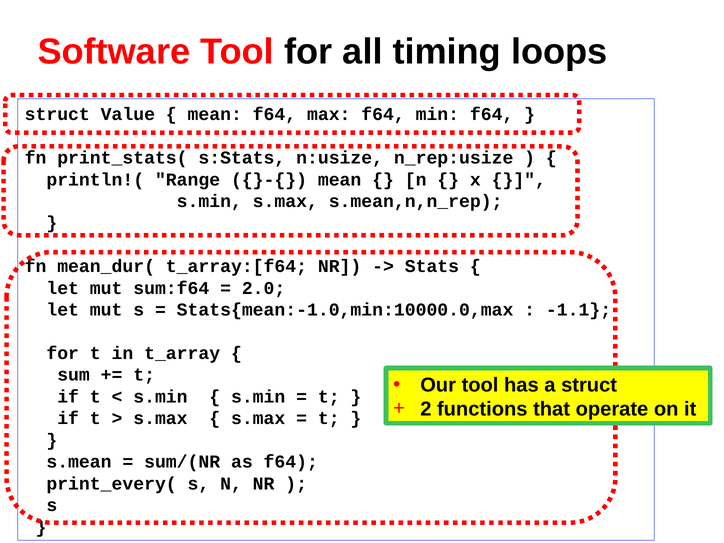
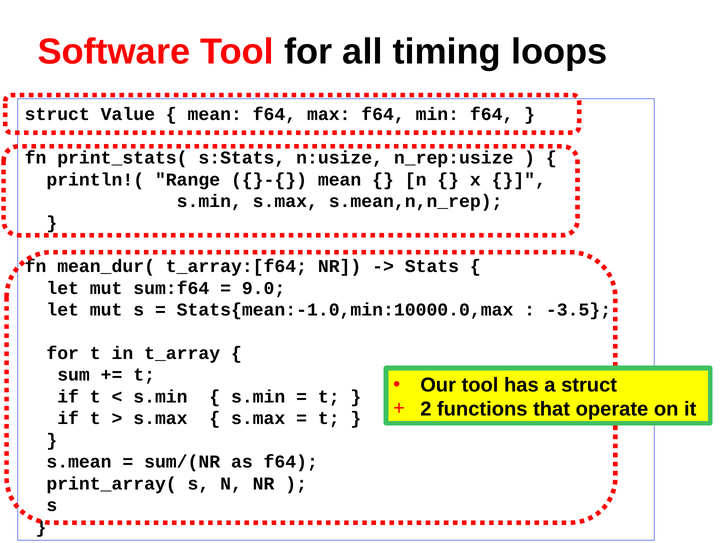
2.0: 2.0 -> 9.0 (264, 288)
-1.1: -1.1 -> -3.5 (579, 310)
print_every(: print_every( -> print_array( (112, 484)
